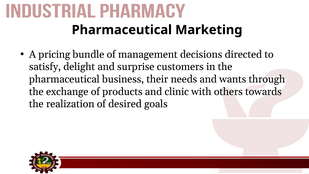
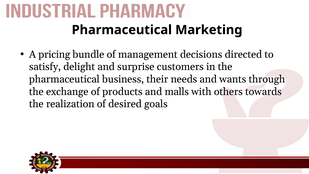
clinic: clinic -> malls (177, 91)
